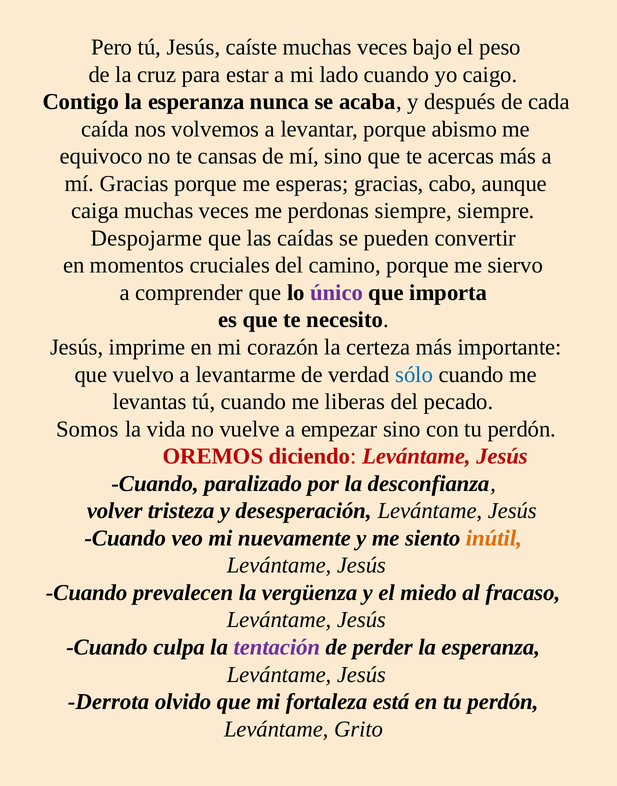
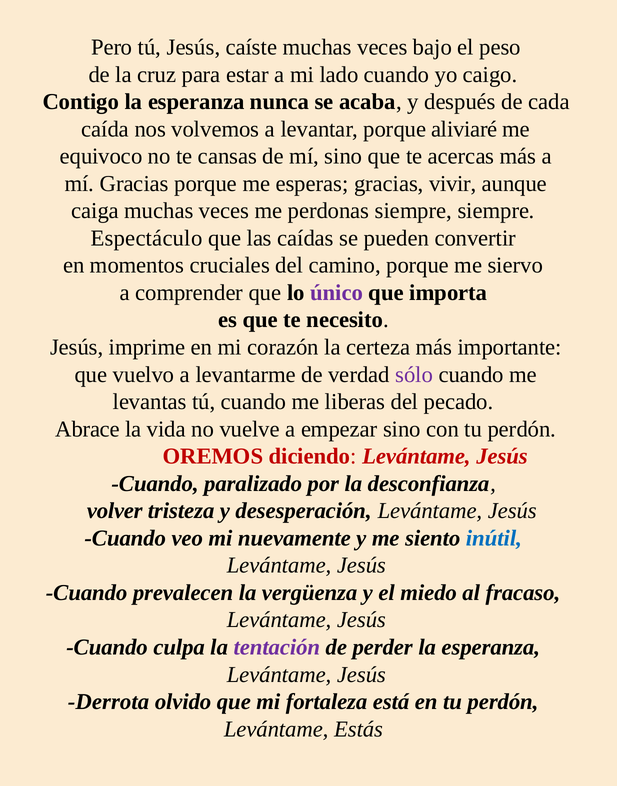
abismo: abismo -> aliviaré (464, 129)
cabo: cabo -> vivir (453, 184)
Despojarme: Despojarme -> Espectáculo (146, 238)
sólo colour: blue -> purple (414, 374)
Somos: Somos -> Abrace (88, 429)
inútil colour: orange -> blue (494, 538)
Grito: Grito -> Estás (359, 729)
